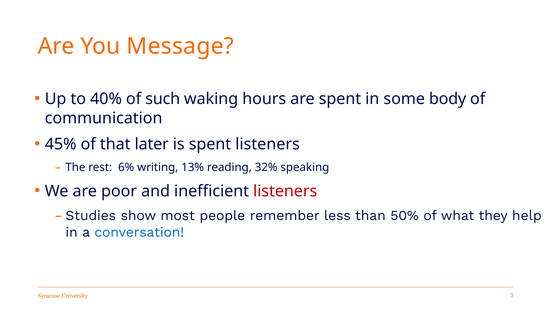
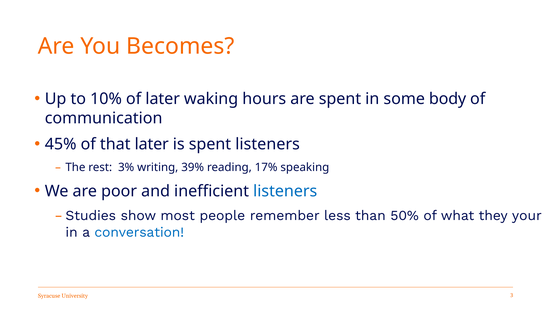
Message: Message -> Becomes (180, 46)
40%: 40% -> 10% (106, 99)
of such: such -> later (163, 99)
6%: 6% -> 3% (126, 167)
13%: 13% -> 39% (193, 167)
32%: 32% -> 17% (266, 167)
listeners colour: red -> blue (285, 191)
help: help -> your (527, 216)
